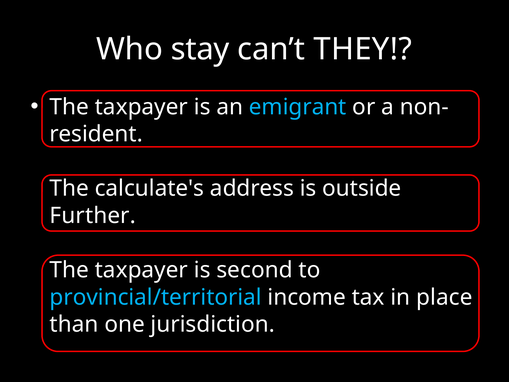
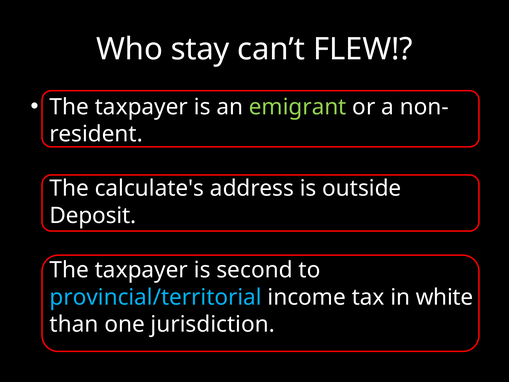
THEY: THEY -> FLEW (363, 49)
emigrant colour: light blue -> light green (298, 107)
Further: Further -> Deposit (93, 215)
place: place -> white (445, 297)
